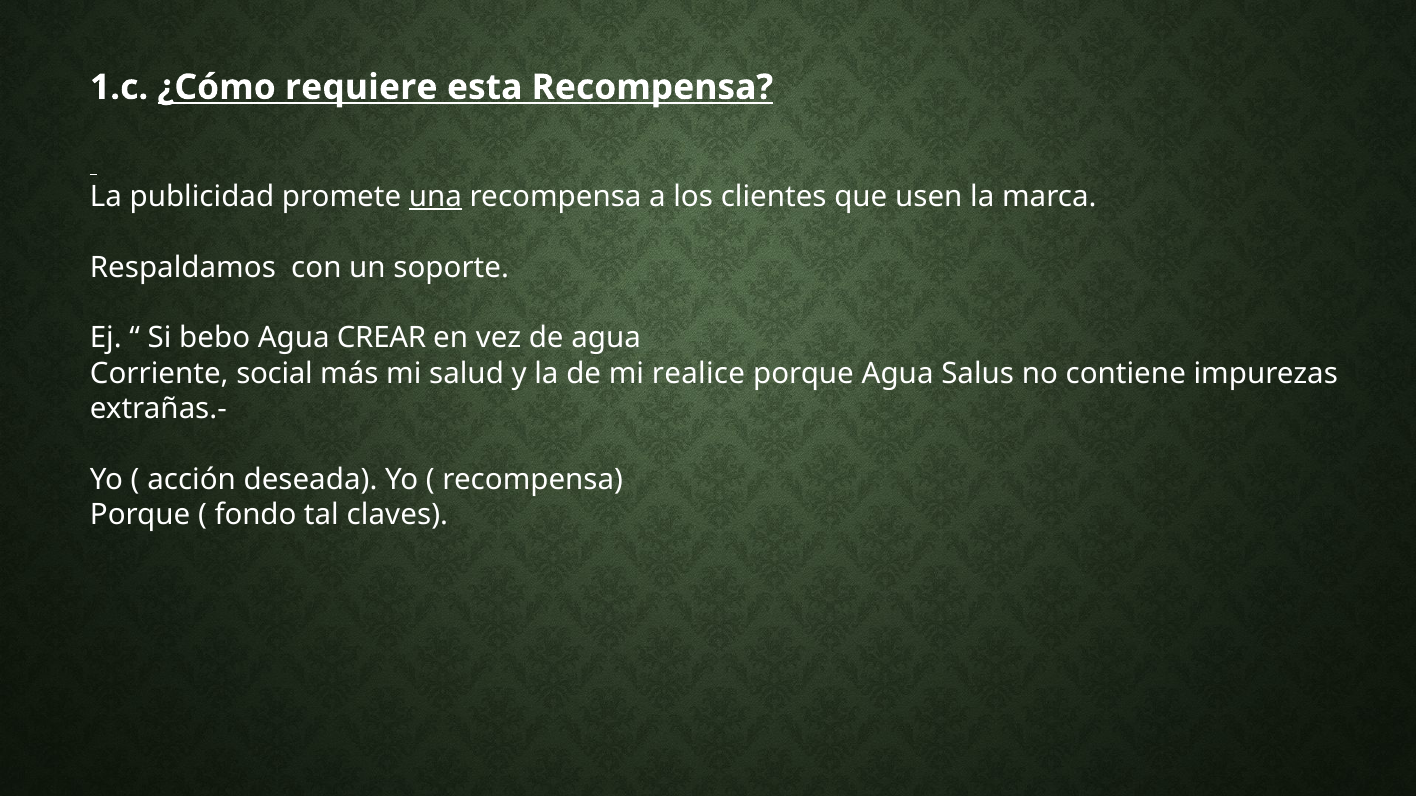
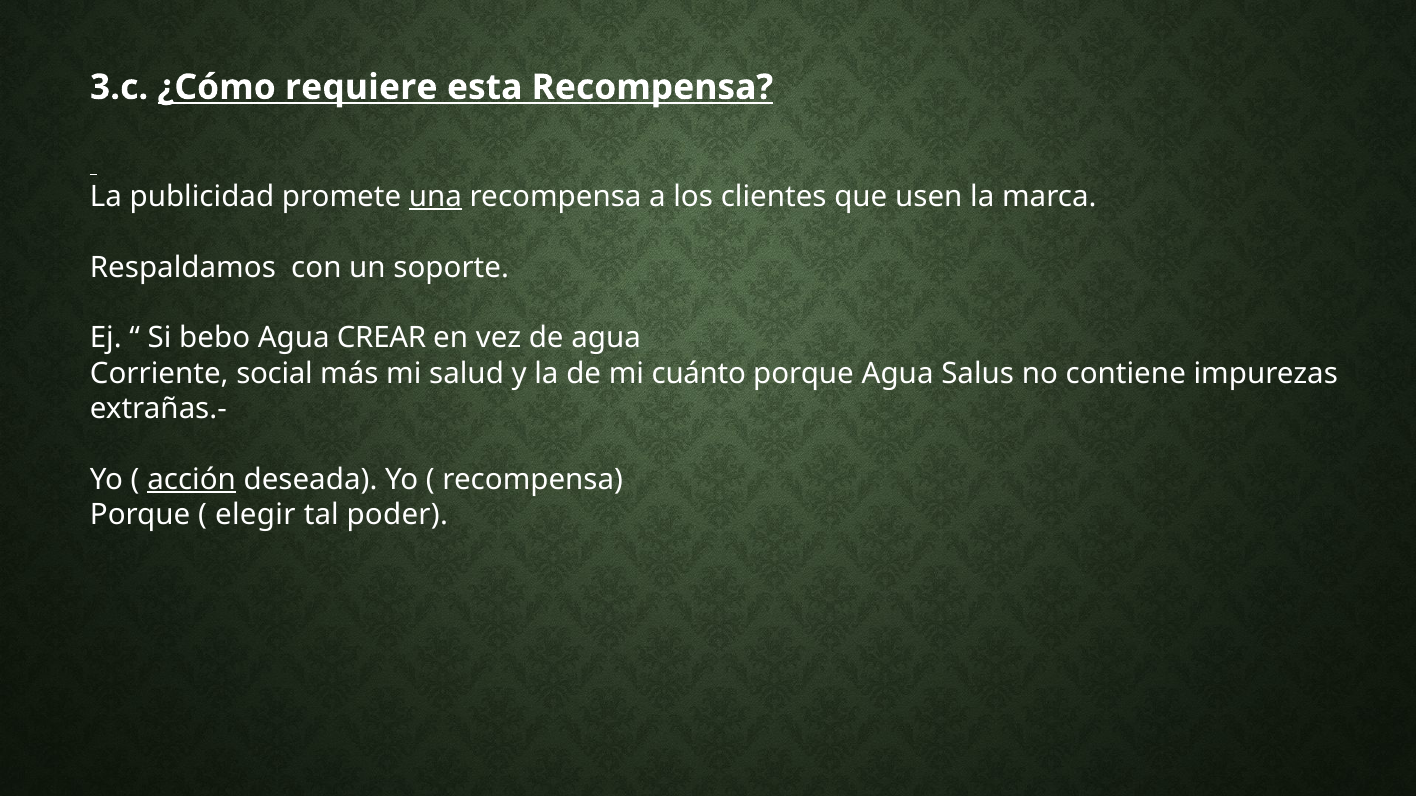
1.c: 1.c -> 3.c (119, 87)
realice: realice -> cuánto (699, 374)
acción underline: none -> present (192, 480)
fondo: fondo -> elegir (255, 515)
claves: claves -> poder (397, 515)
